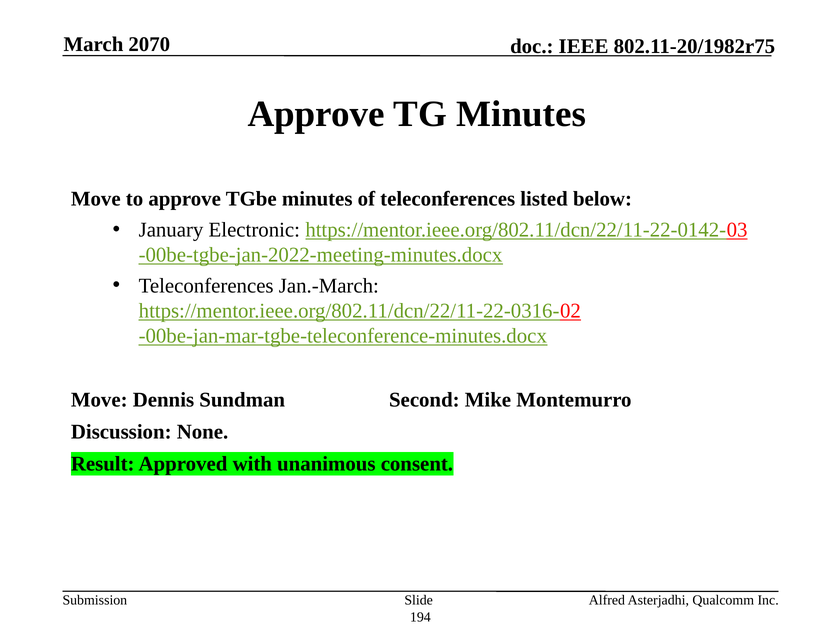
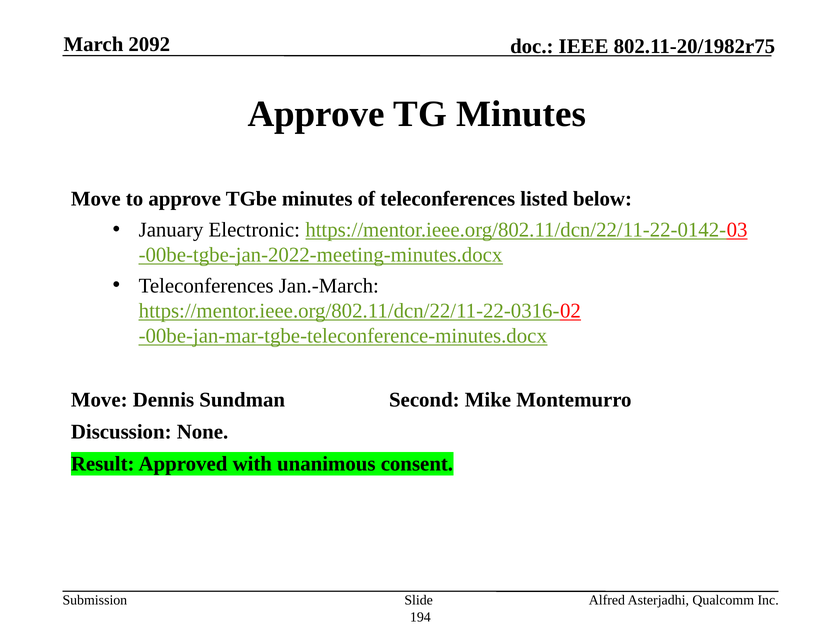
2070: 2070 -> 2092 (149, 44)
